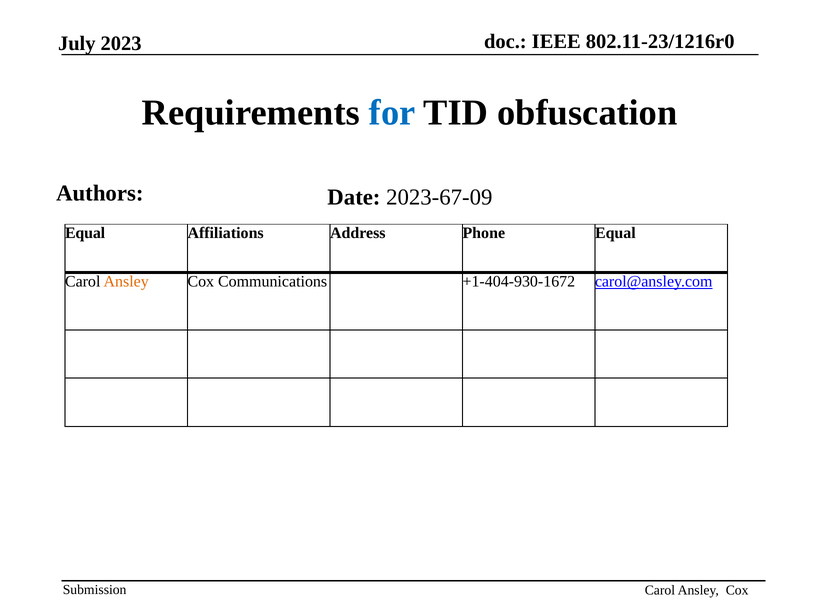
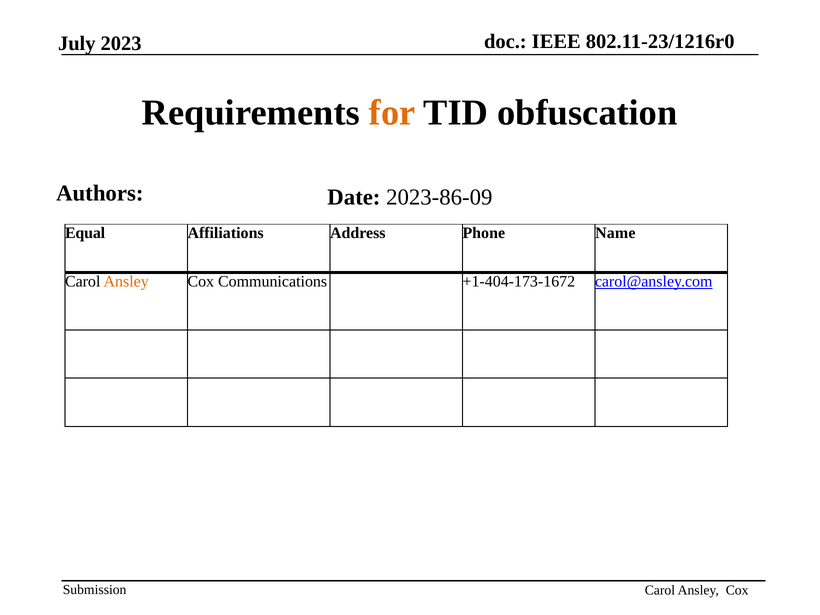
for colour: blue -> orange (392, 113)
2023-67-09: 2023-67-09 -> 2023-86-09 (439, 197)
Phone Equal: Equal -> Name (615, 233)
+1-404-930-1672: +1-404-930-1672 -> +1-404-173-1672 (519, 281)
